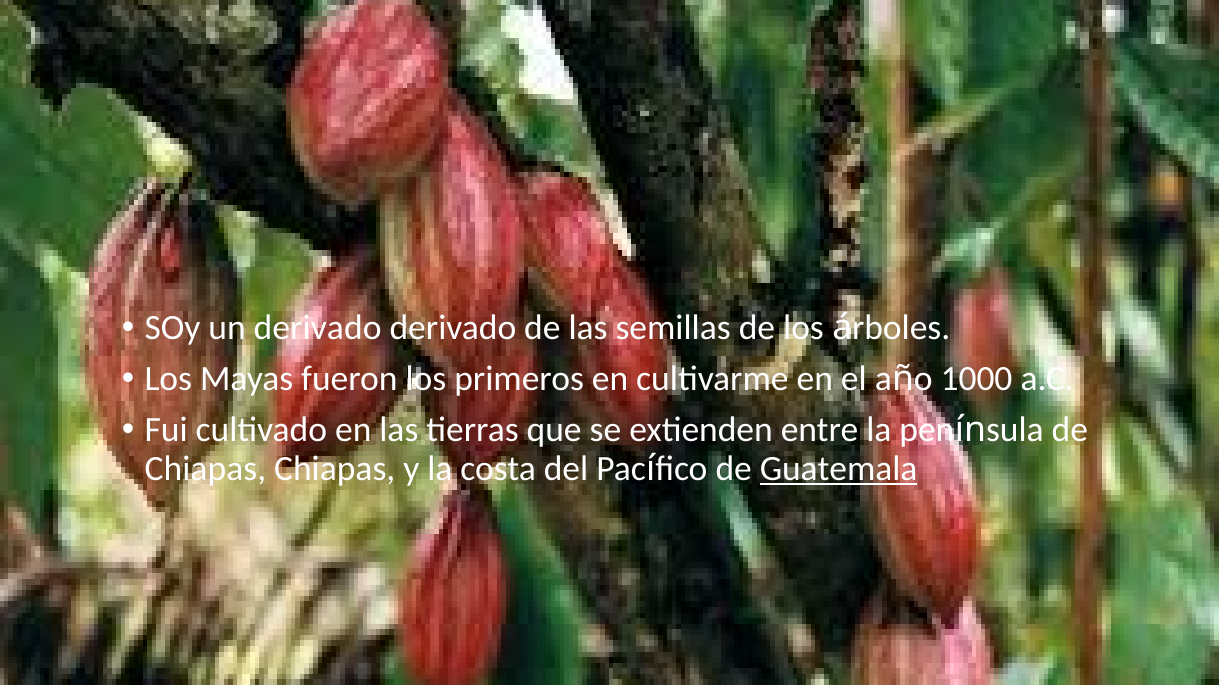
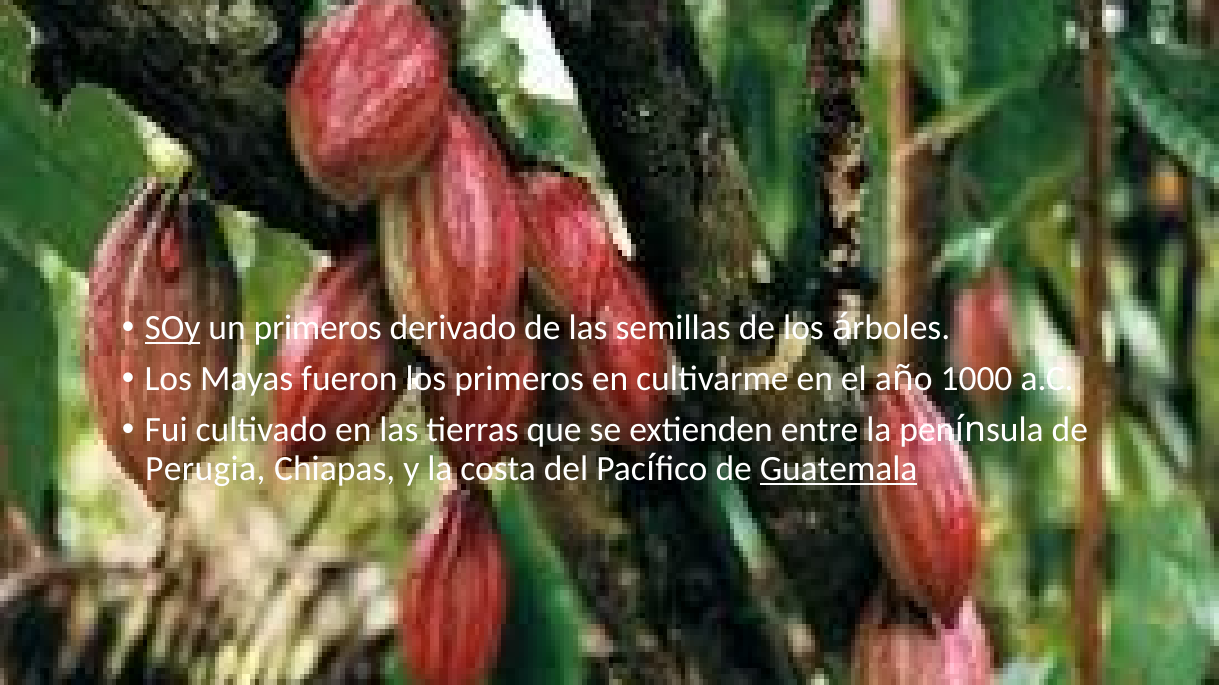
SOy underline: none -> present (173, 328)
un derivado: derivado -> primeros (318, 328)
Chiapas: Chiapas -> Perugia (205, 469)
